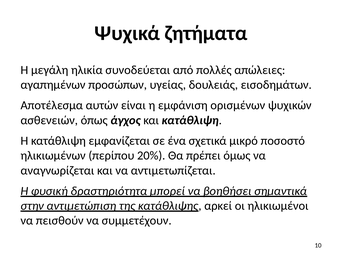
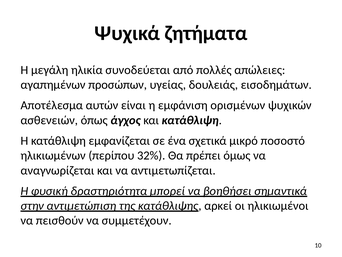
20%: 20% -> 32% (151, 155)
